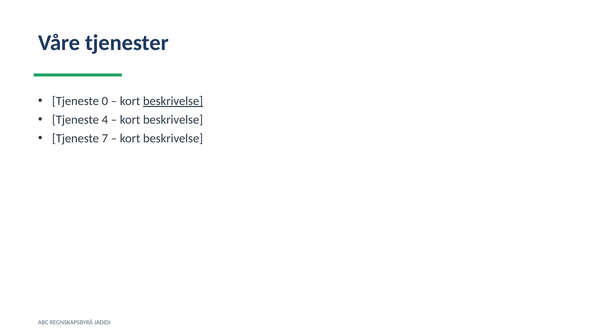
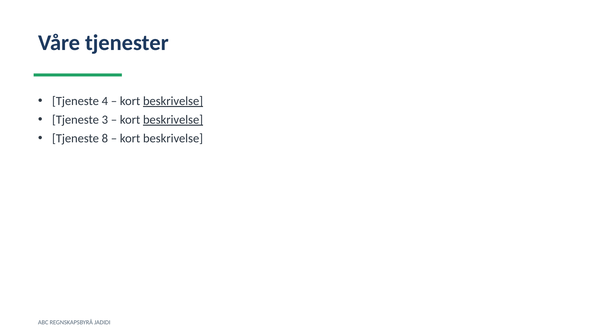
0: 0 -> 4 (105, 101)
4: 4 -> 3 (105, 120)
beskrivelse underline: none -> present (173, 120)
7: 7 -> 8 (105, 139)
